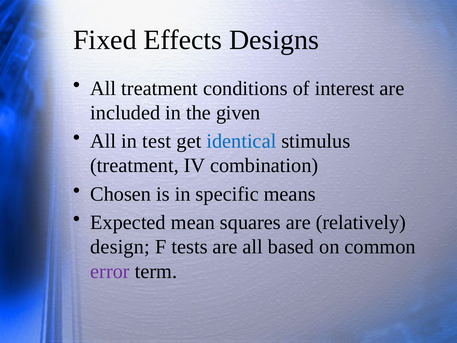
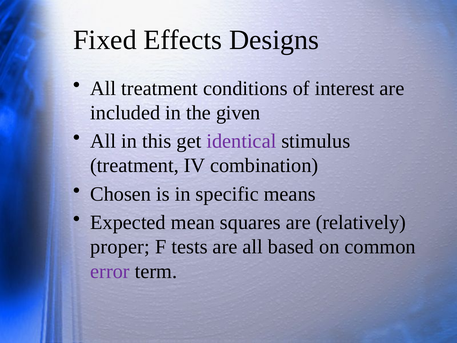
test: test -> this (157, 141)
identical colour: blue -> purple (241, 141)
design: design -> proper (120, 247)
